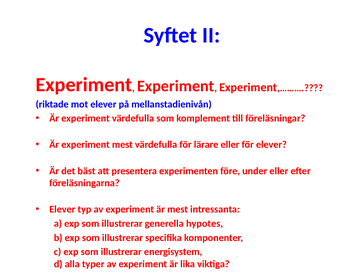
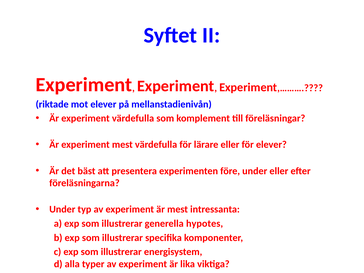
Elever: Elever -> Under (62, 209)
